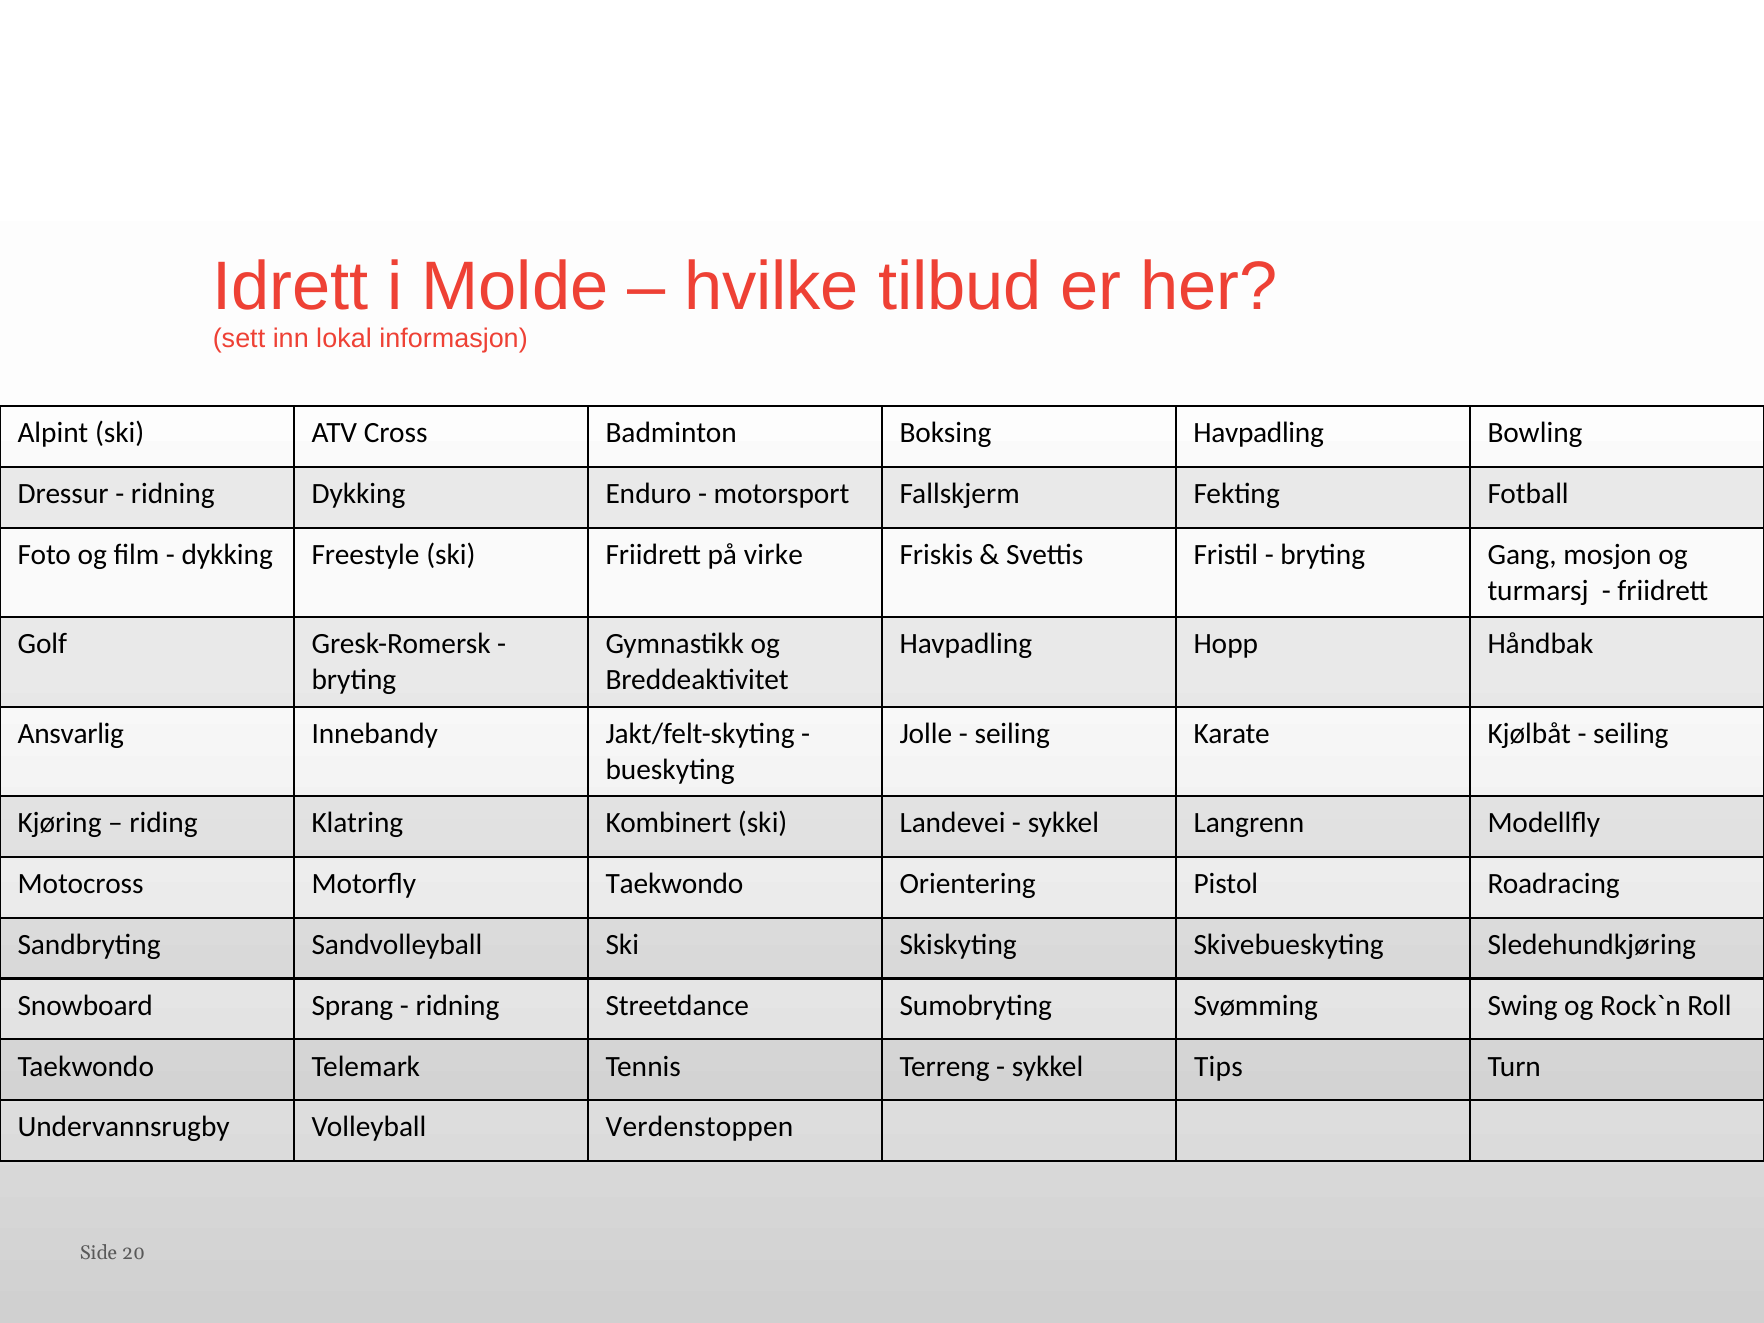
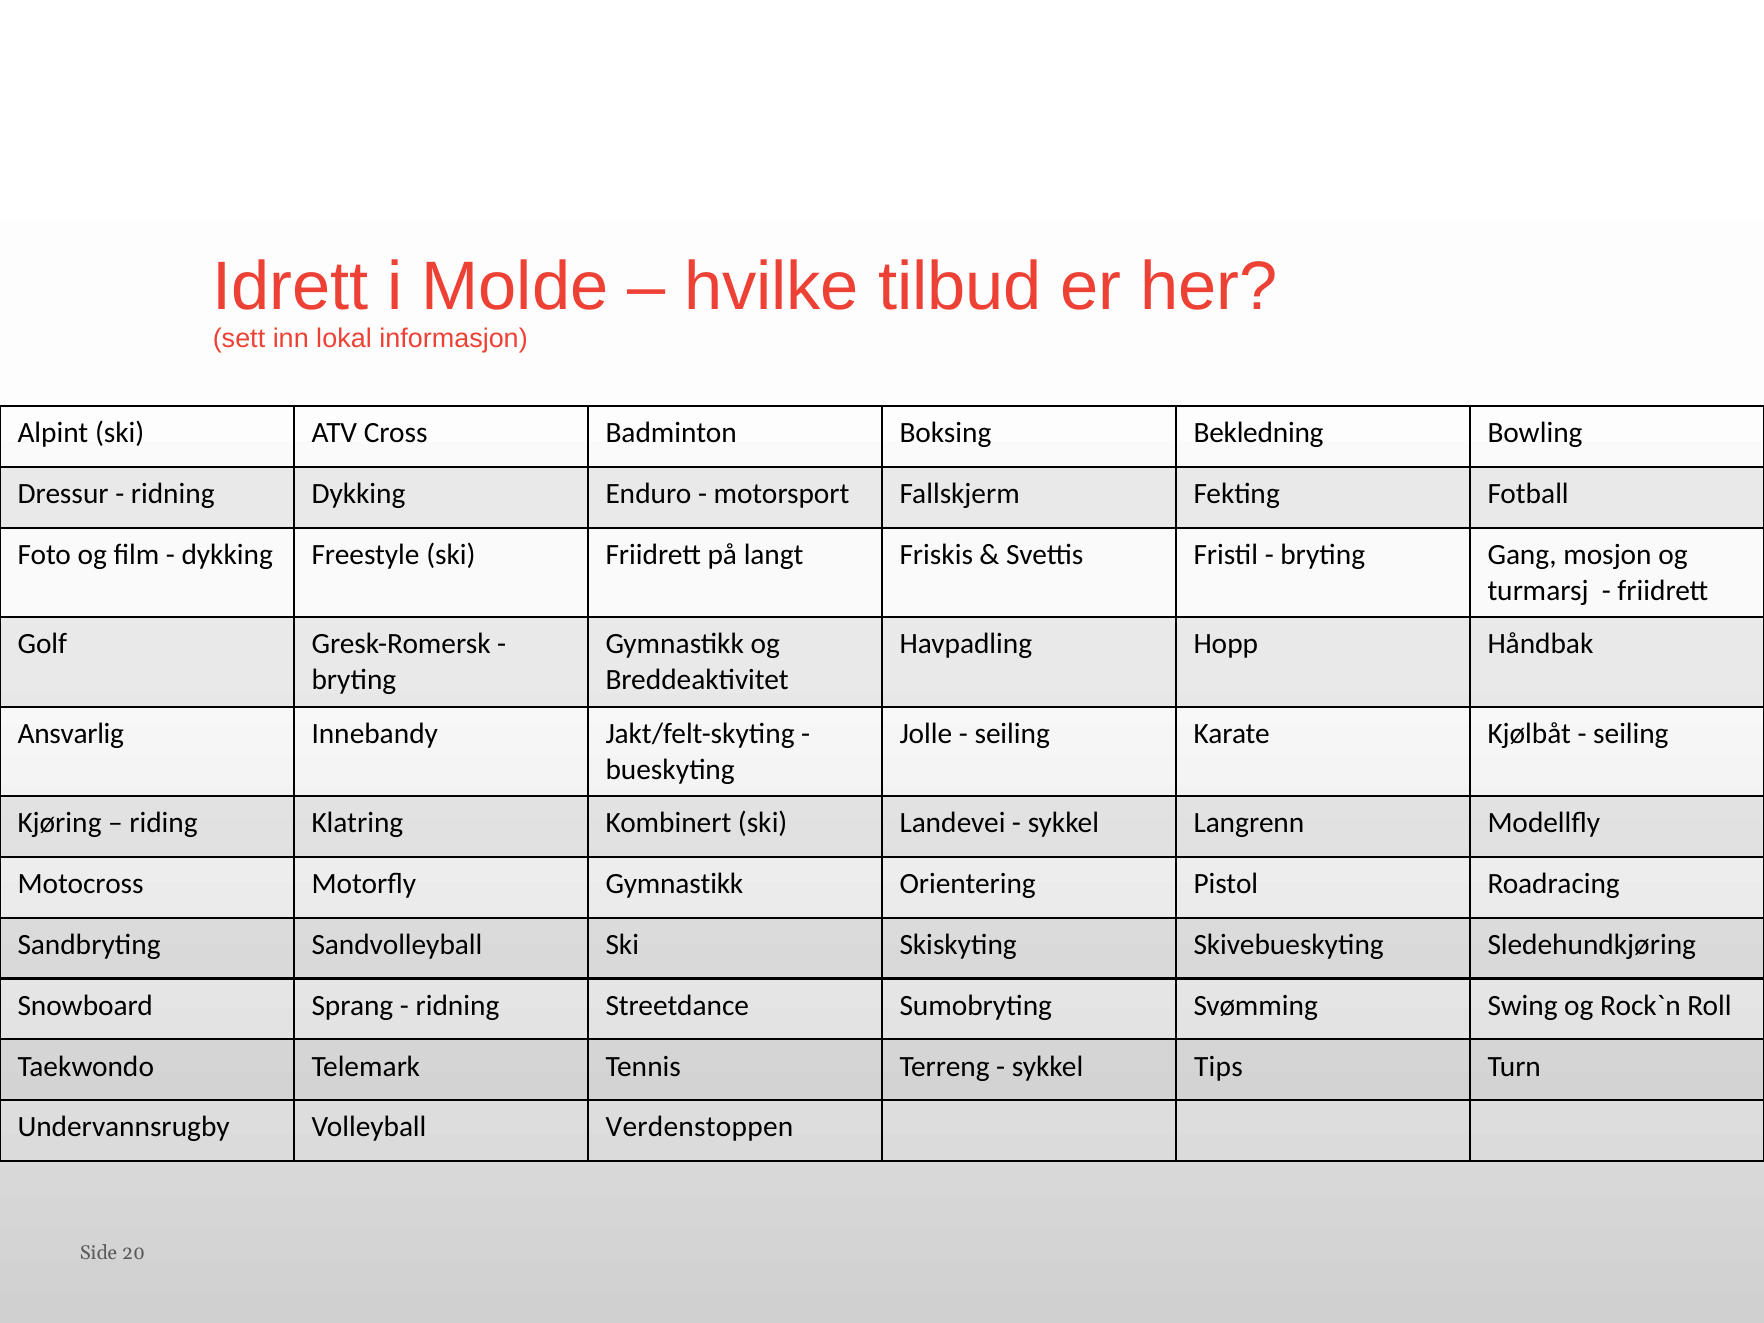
Boksing Havpadling: Havpadling -> Bekledning (1259, 433)
virke: virke -> langt (774, 555)
Motorfly Taekwondo: Taekwondo -> Gymnastikk (674, 884)
